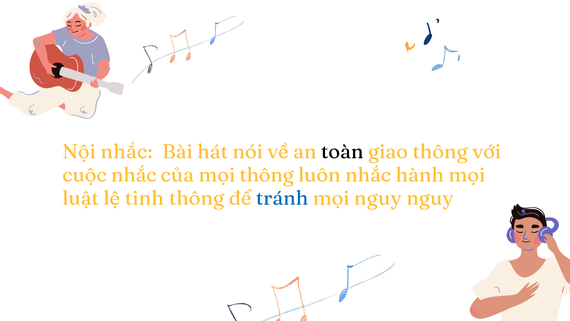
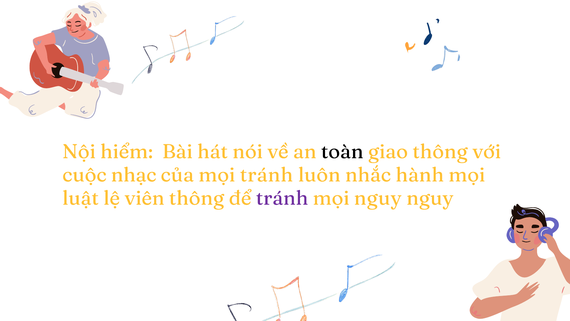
Nội nhắc: nhắc -> hiểm (127, 151)
cuộc nhắc: nhắc -> nhạc (134, 175)
mọi thông: thông -> tránh (266, 175)
tinh: tinh -> viên (144, 198)
tránh colour: blue -> purple (282, 198)
